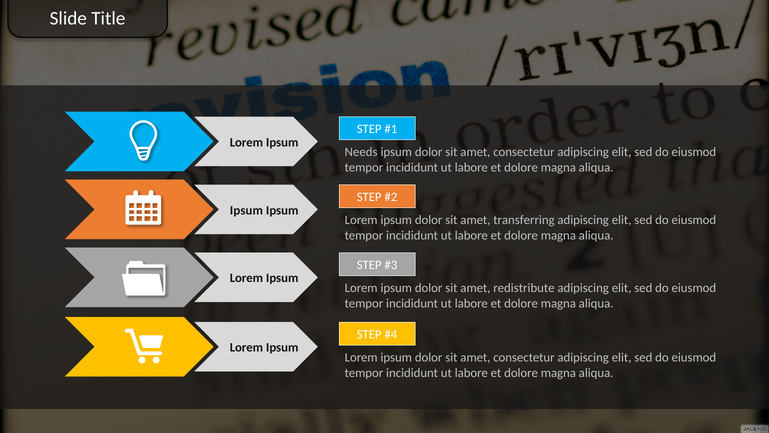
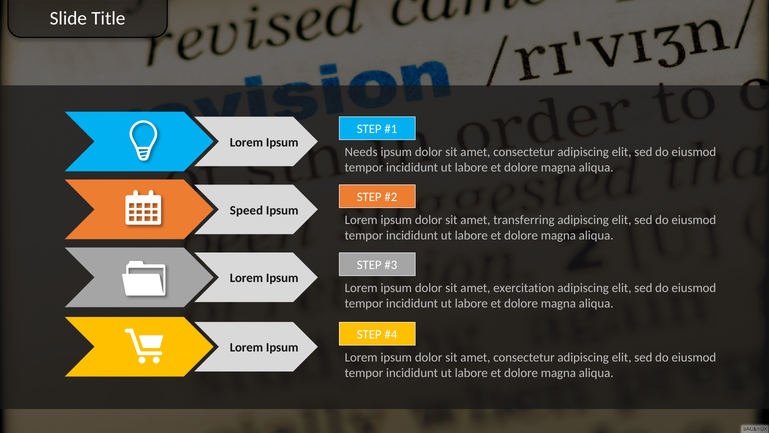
Ipsum: Ipsum -> Speed (246, 210)
redistribute: redistribute -> exercitation (524, 288)
